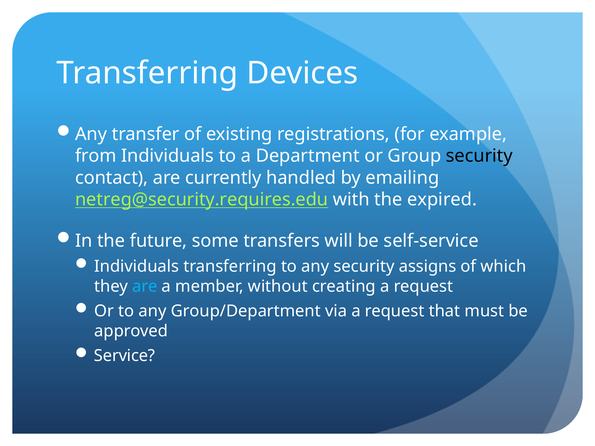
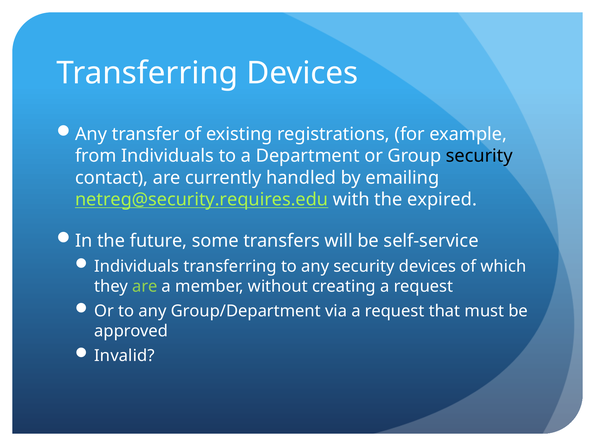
security assigns: assigns -> devices (428, 267)
are colour: light blue -> light green (145, 286)
Service: Service -> Invalid (124, 356)
